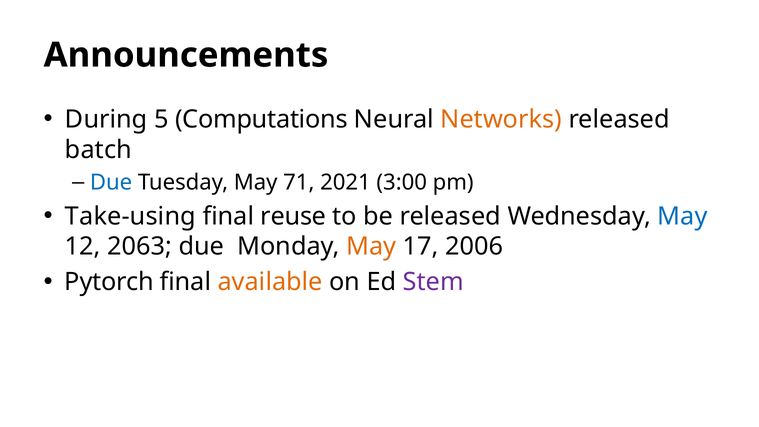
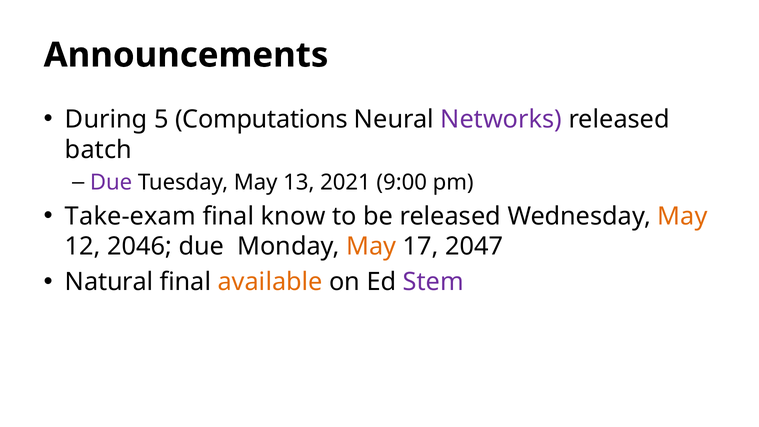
Networks colour: orange -> purple (501, 119)
Due colour: blue -> purple (111, 182)
71: 71 -> 13 (299, 182)
3:00: 3:00 -> 9:00 (402, 182)
Take-using: Take-using -> Take-exam (130, 216)
reuse: reuse -> know (293, 216)
May colour: blue -> orange (682, 216)
2063: 2063 -> 2046 (140, 247)
2006: 2006 -> 2047 (474, 247)
Pytorch: Pytorch -> Natural (109, 282)
